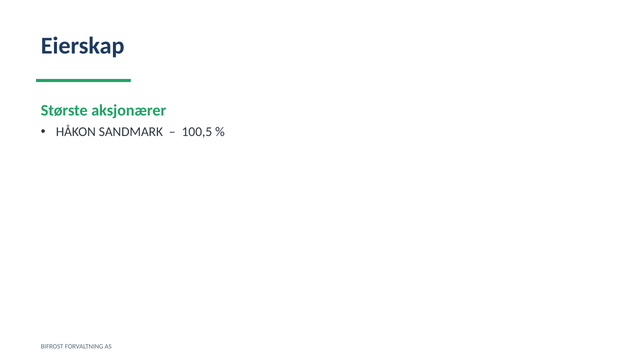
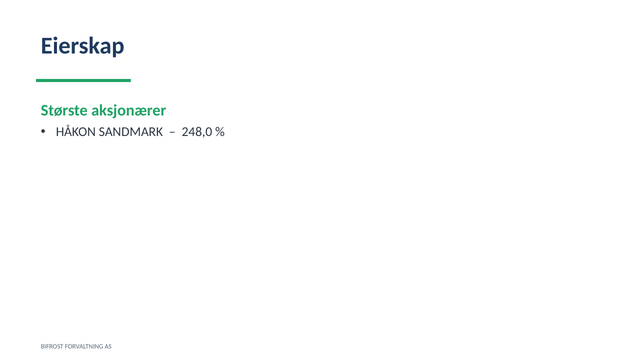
100,5: 100,5 -> 248,0 (197, 132)
